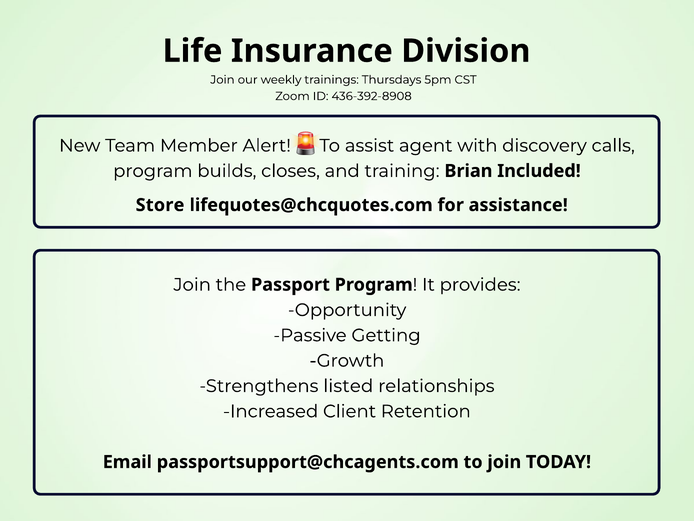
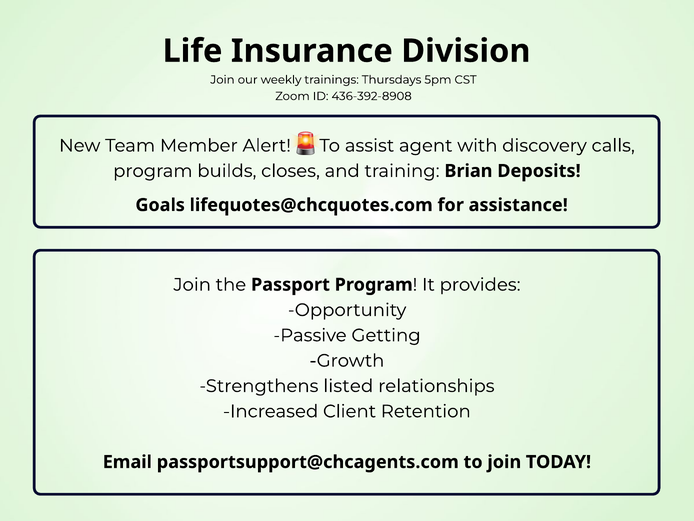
Included: Included -> Deposits (539, 171)
Store: Store -> Goals (160, 205)
